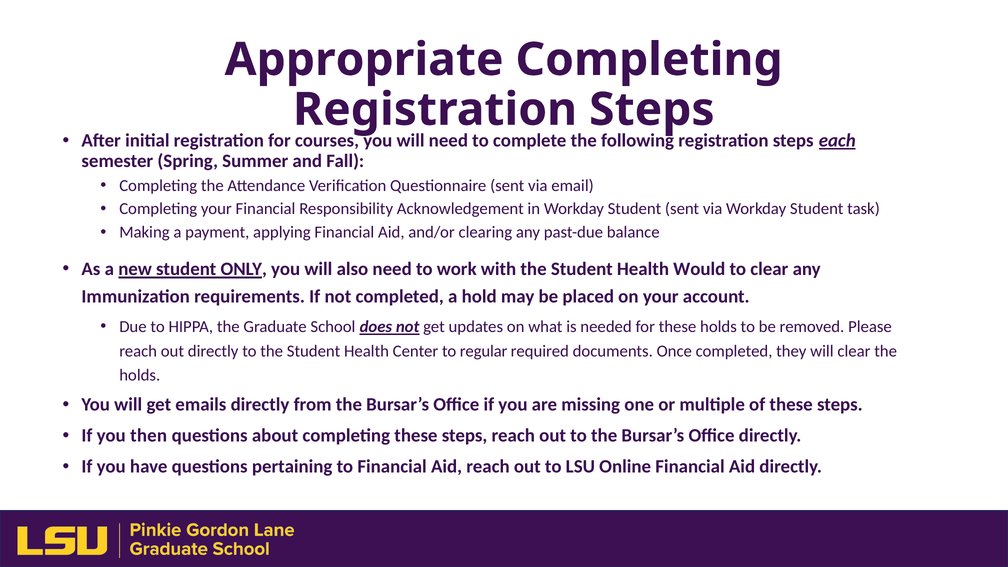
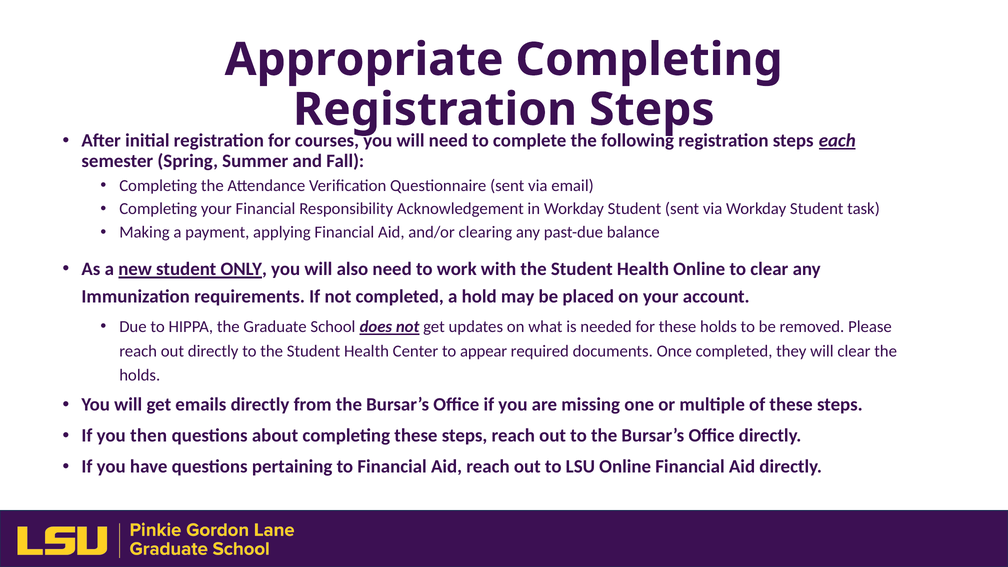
Health Would: Would -> Online (699, 269)
regular: regular -> appear (484, 351)
